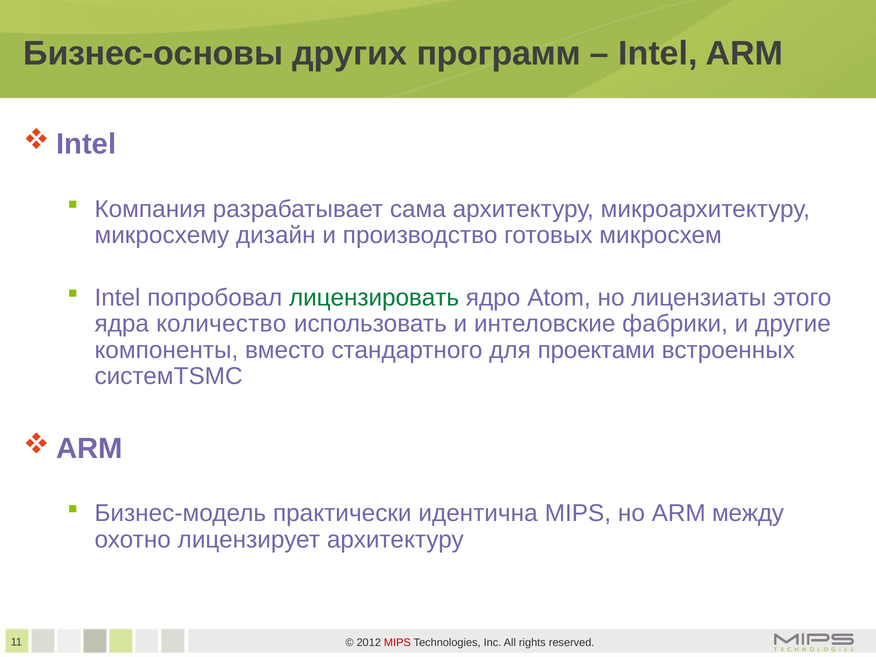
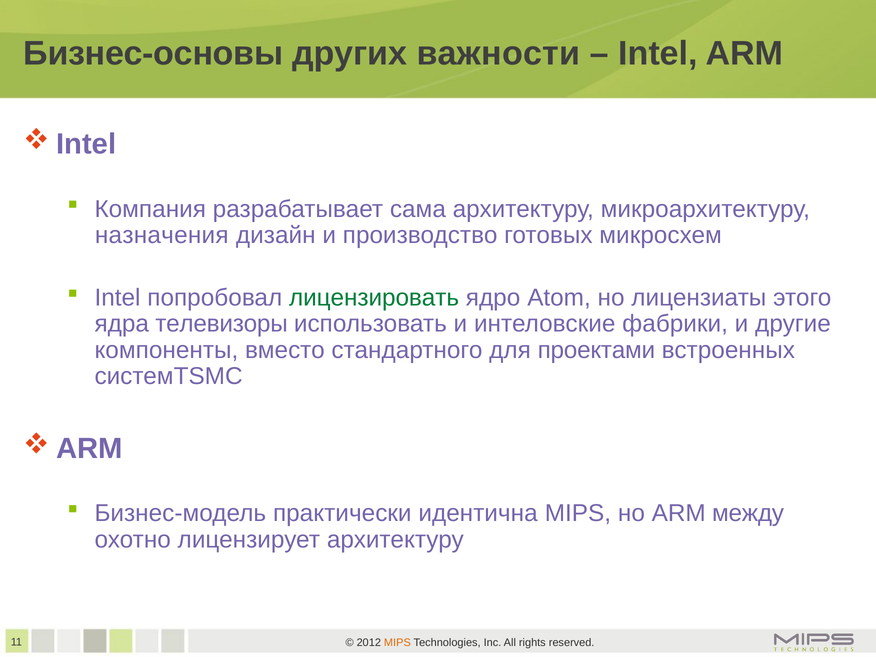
программ: программ -> важности (498, 53)
микросхему: микросхему -> назначения (162, 235)
количество: количество -> телевизоры (222, 324)
MIPS colour: red -> orange (397, 643)
